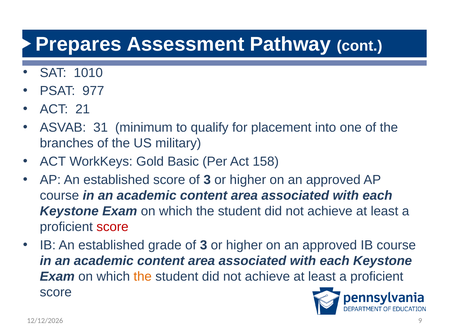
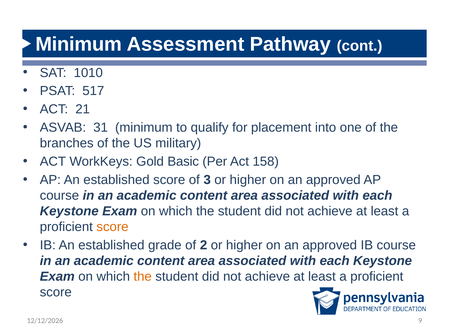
Prepares: Prepares -> Minimum (79, 44)
977: 977 -> 517 (93, 91)
score colour: red -> orange (112, 227)
grade of 3: 3 -> 2 (204, 246)
